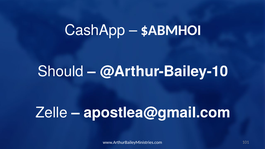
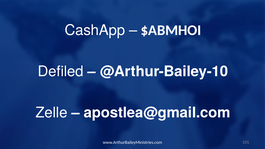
Should: Should -> Defiled (61, 71)
